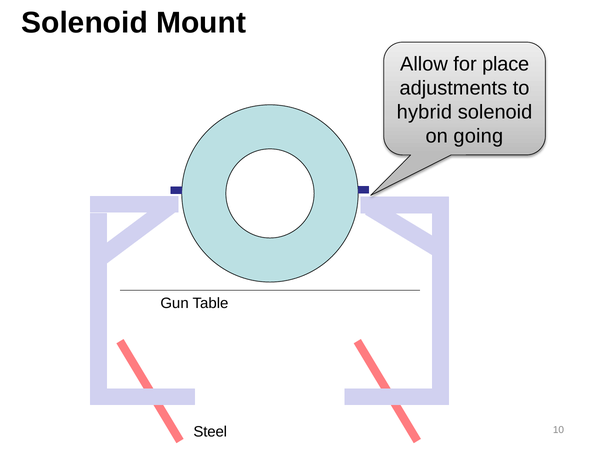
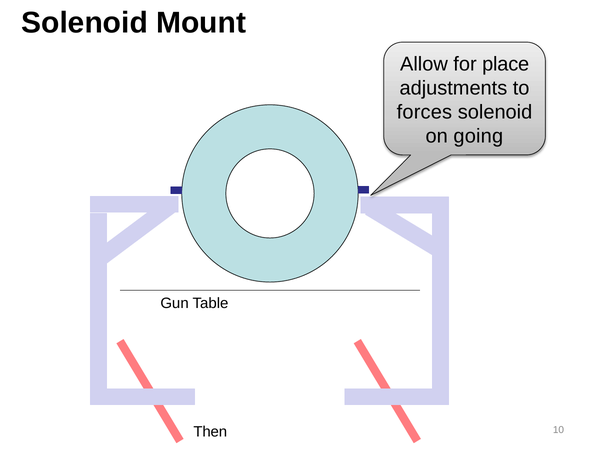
hybrid: hybrid -> forces (424, 112)
Steel: Steel -> Then (210, 432)
